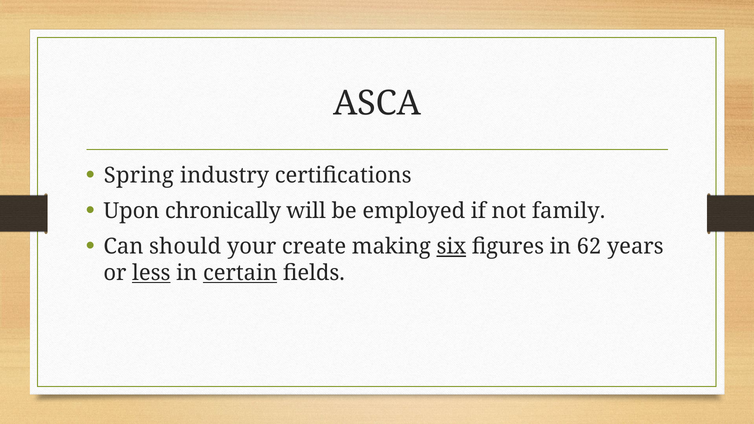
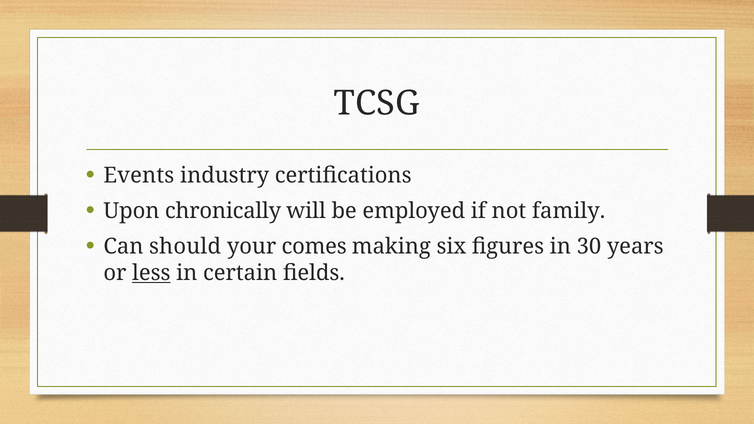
ASCA: ASCA -> TCSG (377, 103)
Spring: Spring -> Events (139, 176)
create: create -> comes (314, 247)
six underline: present -> none (451, 247)
62: 62 -> 30 (589, 247)
certain underline: present -> none (240, 273)
